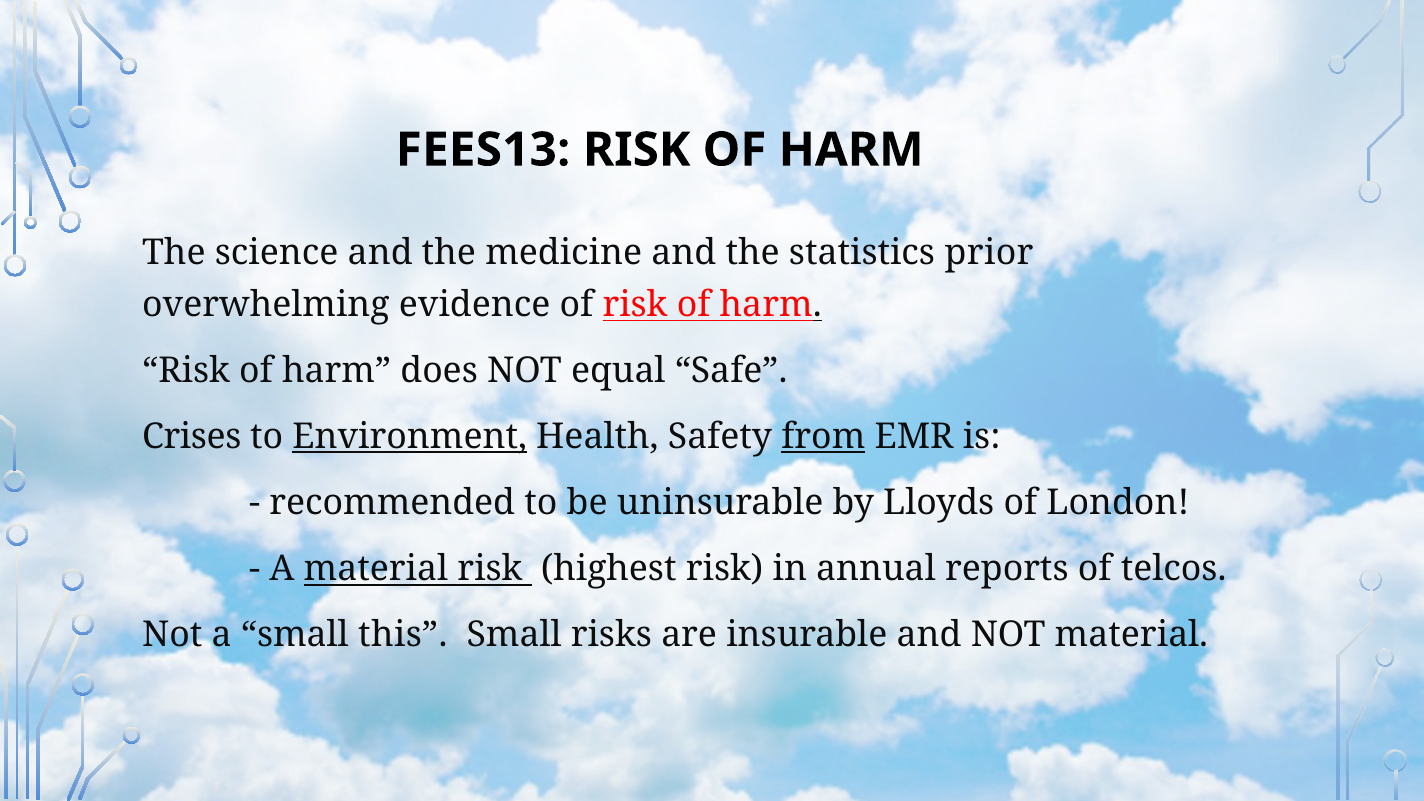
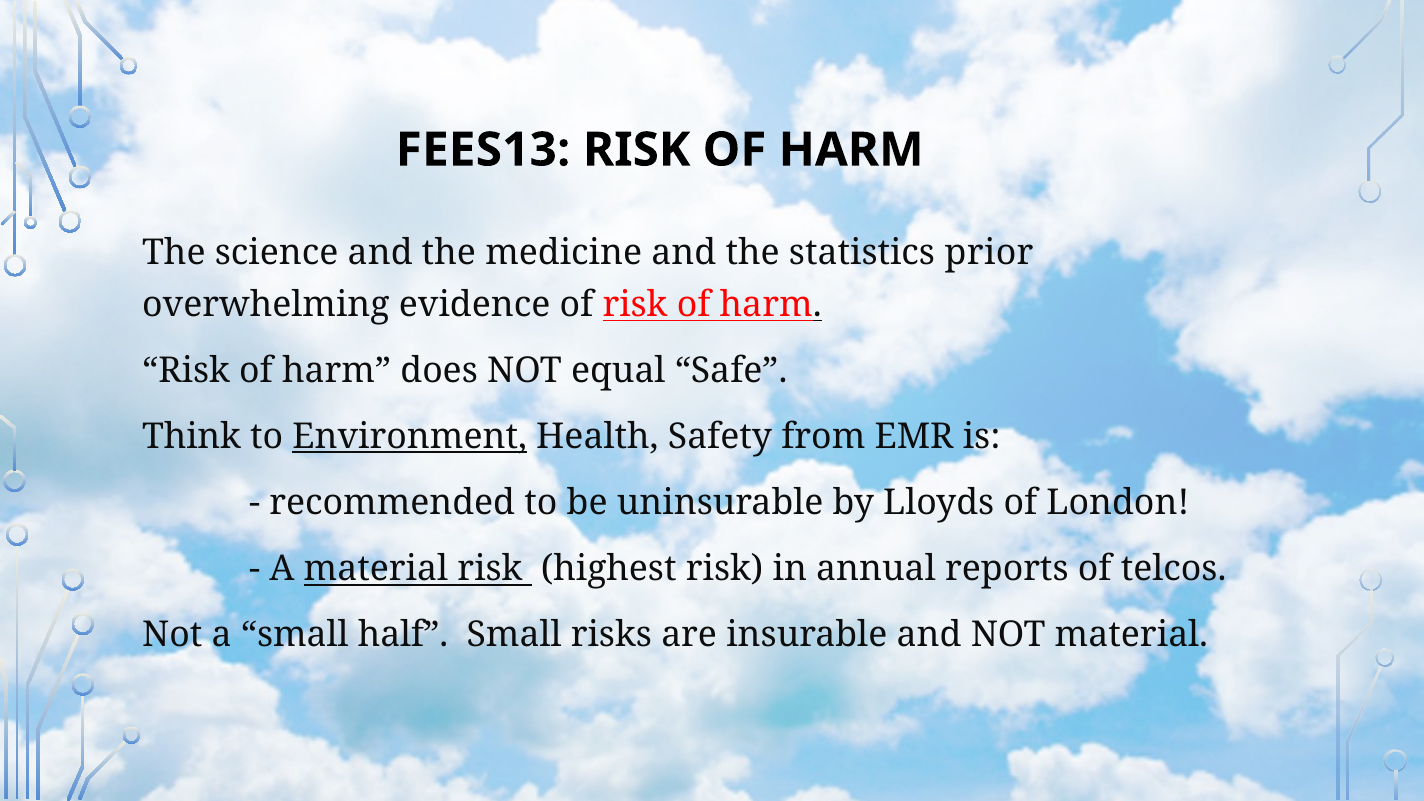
Crises: Crises -> Think (192, 436)
from underline: present -> none (823, 436)
this: this -> half (403, 635)
